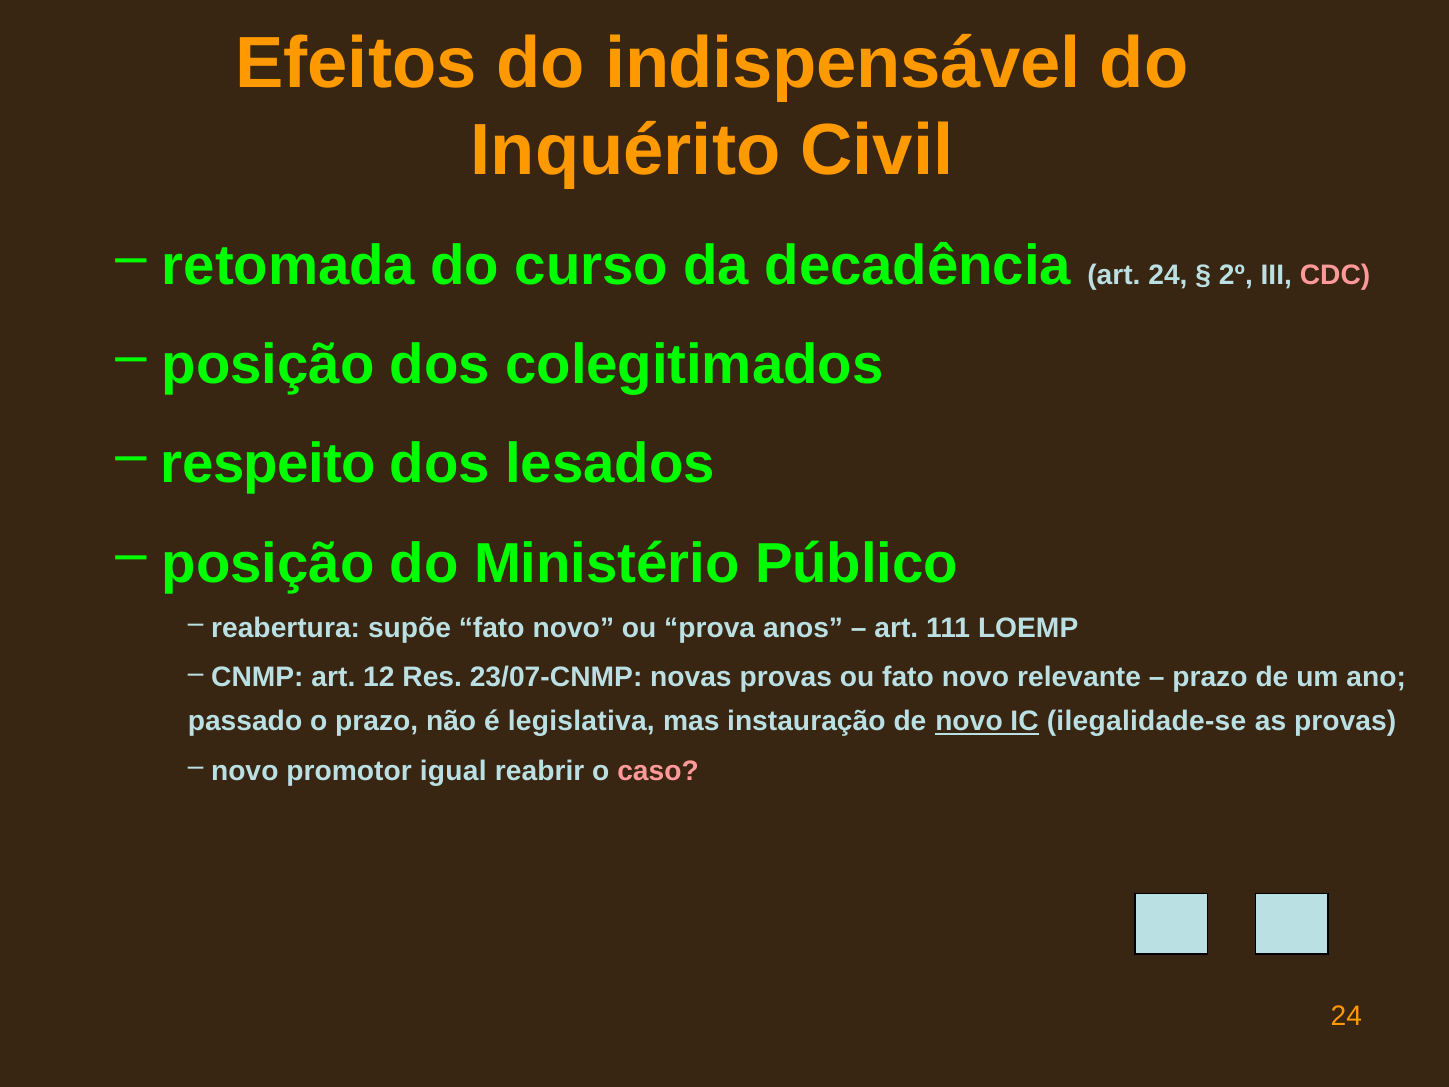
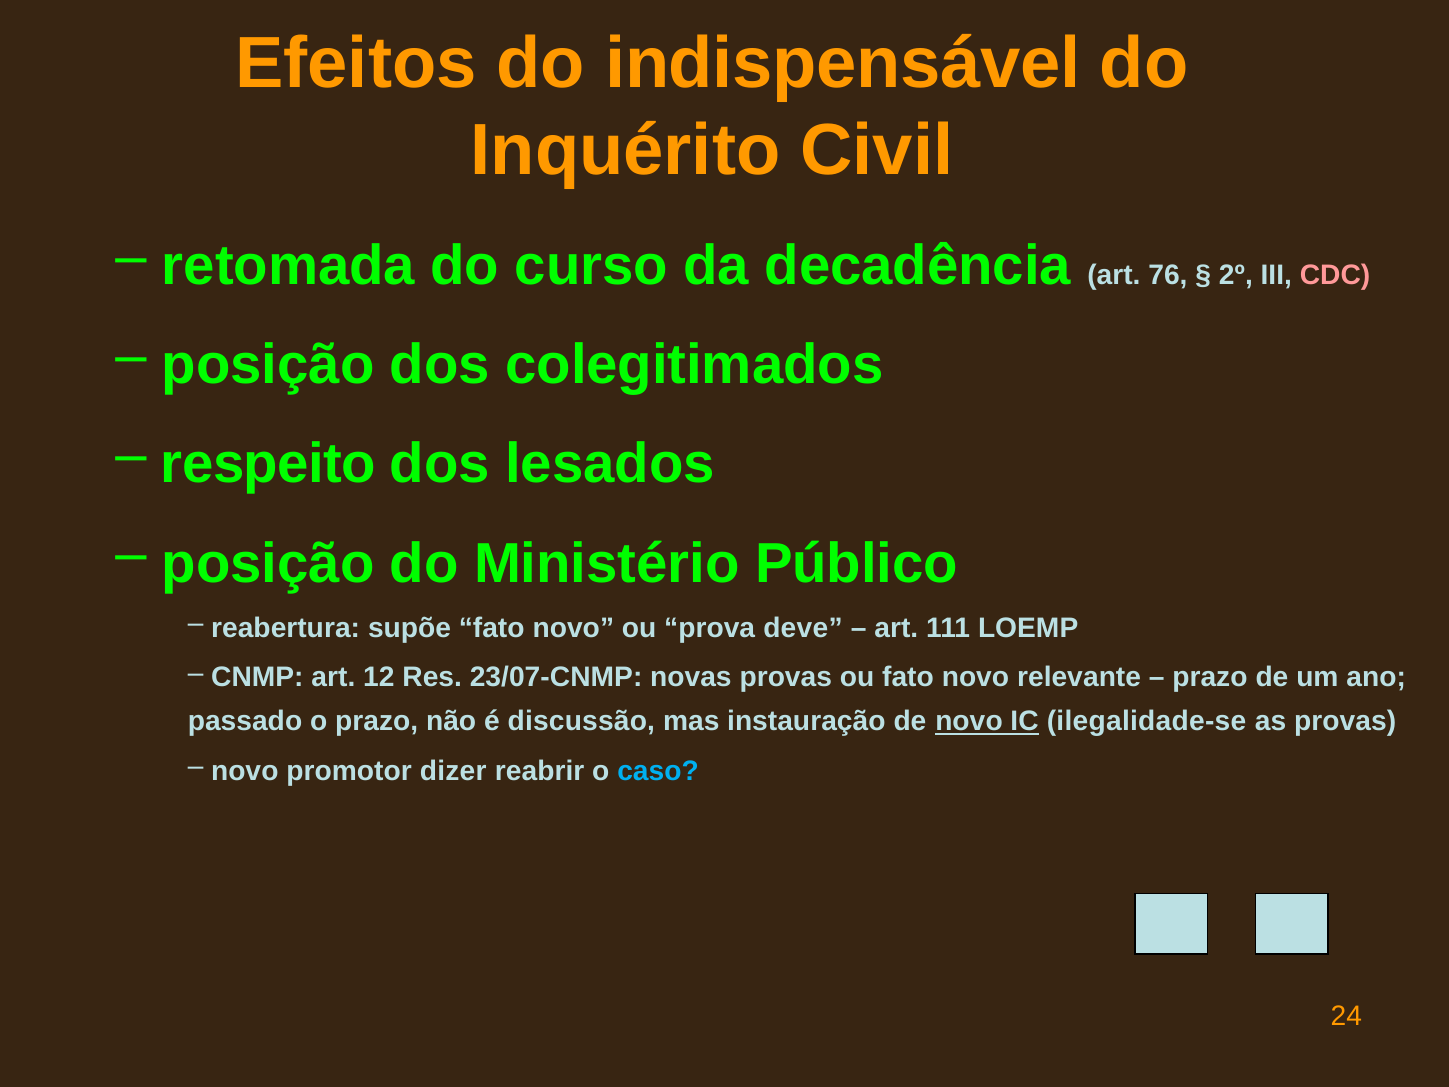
art 24: 24 -> 76 (1168, 275)
anos: anos -> deve (803, 628)
legislativa: legislativa -> discussão (581, 721)
igual: igual -> dizer (453, 771)
caso colour: pink -> light blue (658, 771)
